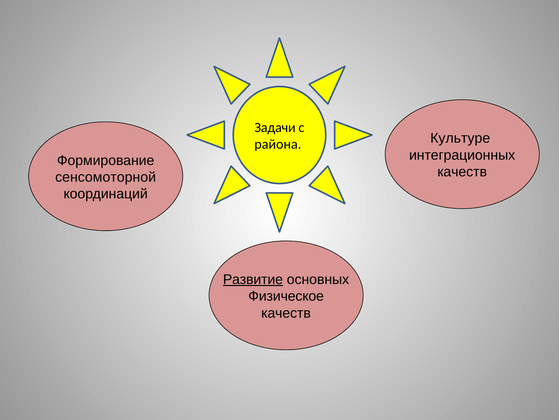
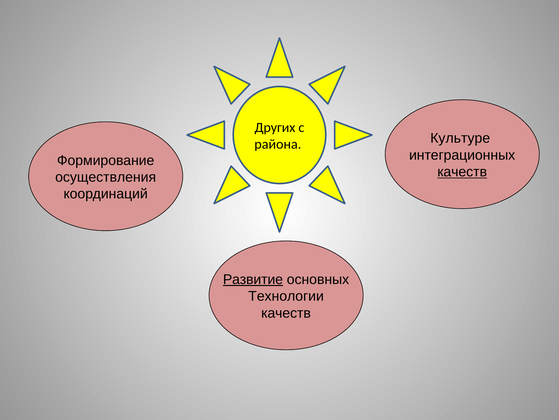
Задачи: Задачи -> Других (275, 127)
качеств underline: none -> present (462, 172)
сенсомоторной: сенсомоторной -> осуществления (106, 177)
Физическое: Физическое -> Технологии (286, 296)
